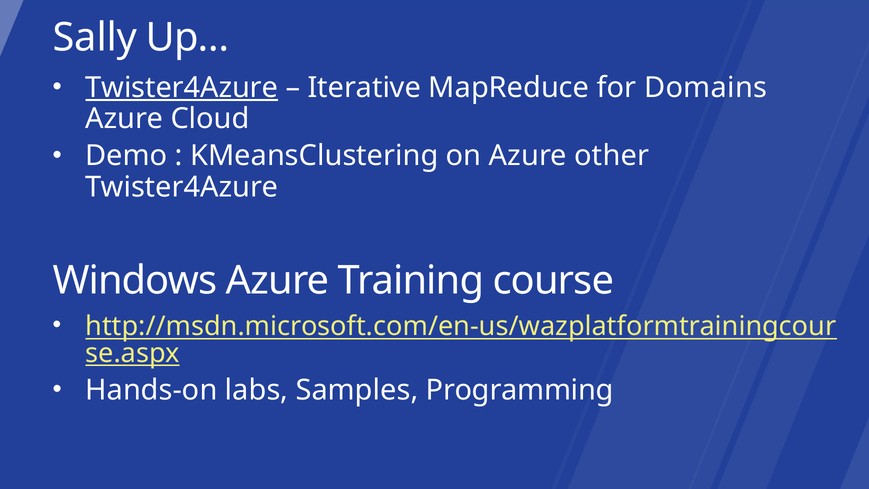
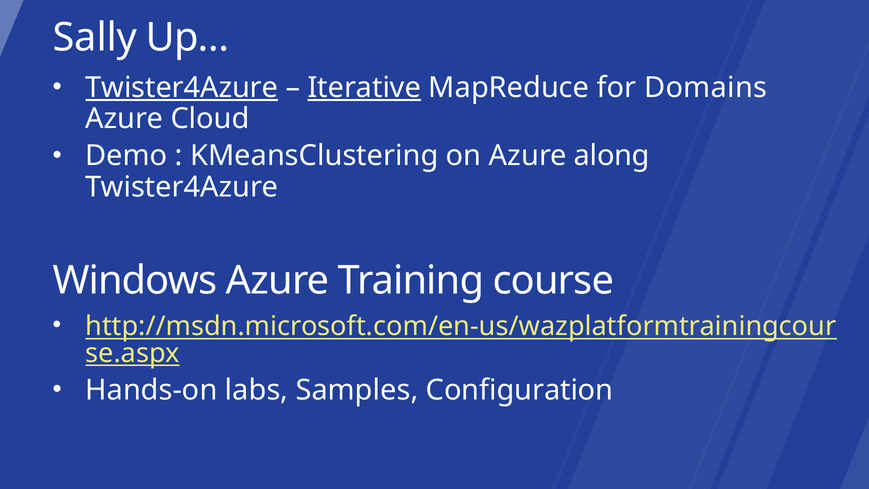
Iterative underline: none -> present (364, 87)
other: other -> along (612, 156)
Programming: Programming -> Configuration (520, 390)
